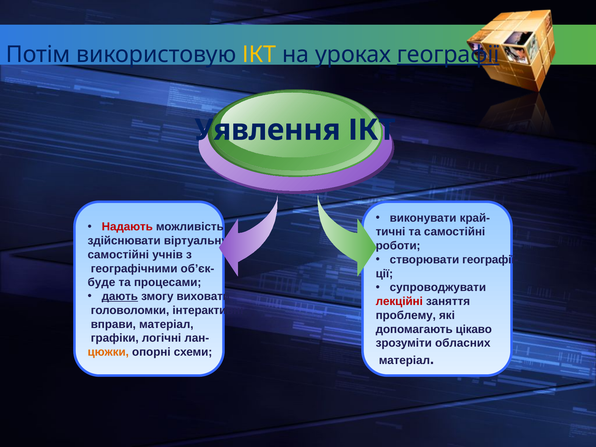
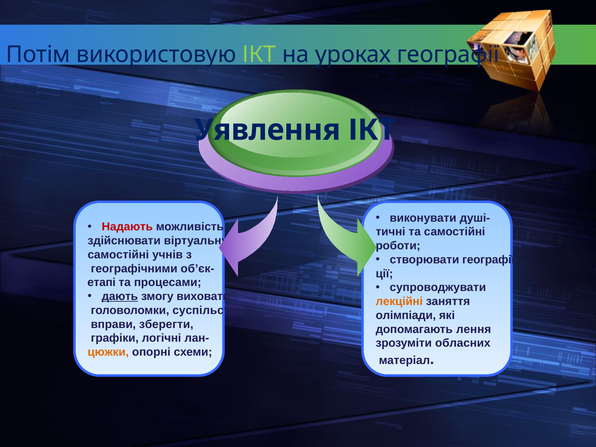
ІКТ colour: yellow -> light green (259, 55)
географії underline: present -> none (448, 55)
край-: край- -> душі- (475, 218)
буде: буде -> етапі (102, 282)
лекційні colour: red -> orange (399, 301)
інтерактивні: інтерактивні -> суспільства (208, 310)
проблему: проблему -> олімпіади (406, 315)
вправи матеріал: матеріал -> зберегти (166, 324)
цікаво: цікаво -> лення (474, 329)
